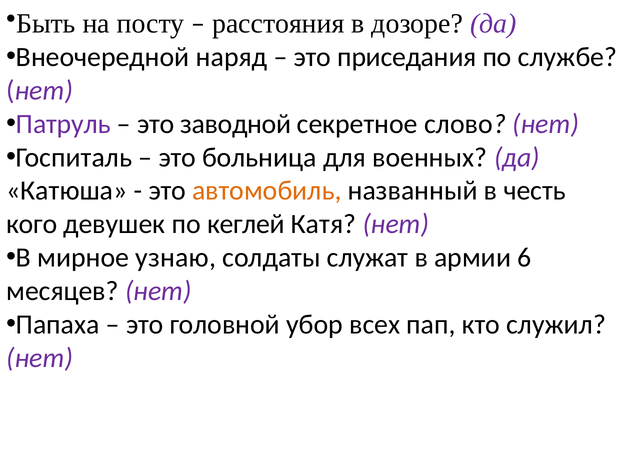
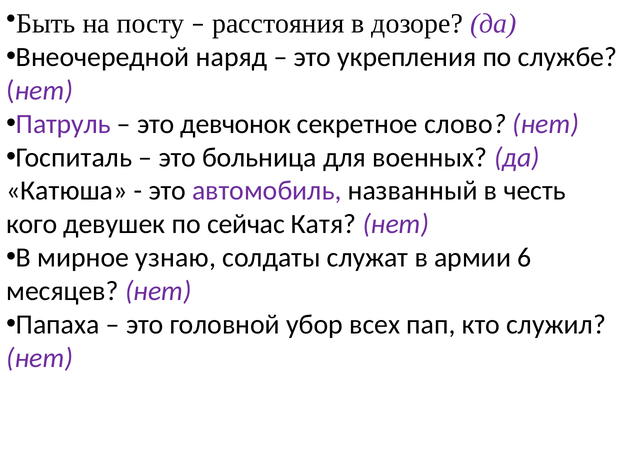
приседания: приседания -> укрепления (407, 57)
заводной: заводной -> девчонок (236, 124)
автомобиль colour: orange -> purple (267, 191)
кеглей: кеглей -> сейчас (246, 224)
